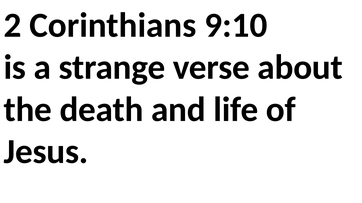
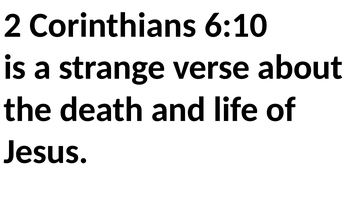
9:10: 9:10 -> 6:10 (236, 25)
